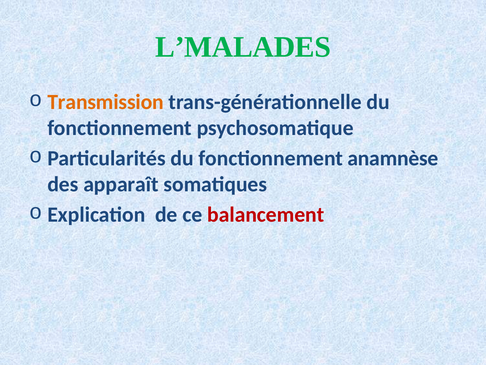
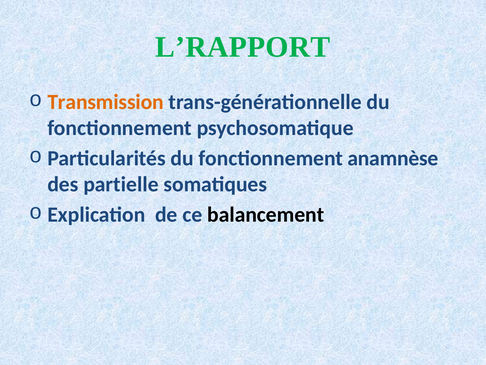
L’MALADES: L’MALADES -> L’RAPPORT (243, 47)
apparaît: apparaît -> partielle (121, 184)
balancement colour: red -> black (266, 214)
